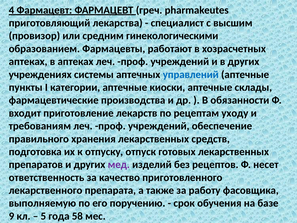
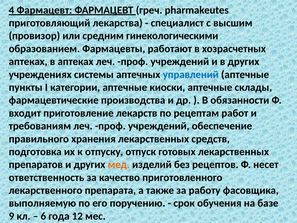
уходу: уходу -> работ (235, 113)
мед colour: purple -> orange (119, 164)
5: 5 -> 6 (43, 216)
58: 58 -> 12 (77, 216)
